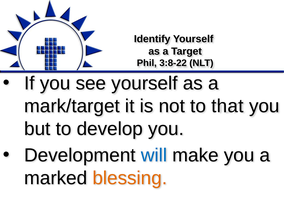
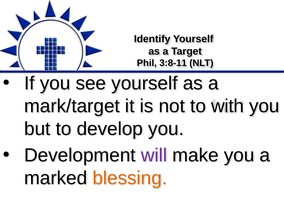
3:8-22: 3:8-22 -> 3:8-11 (173, 63)
that: that -> with (228, 106)
will colour: blue -> purple (154, 155)
